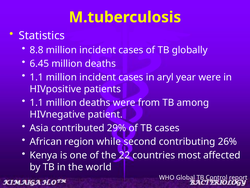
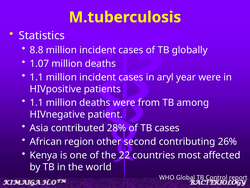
6.45: 6.45 -> 1.07 (39, 63)
29%: 29% -> 28% (117, 128)
while: while -> other (109, 141)
